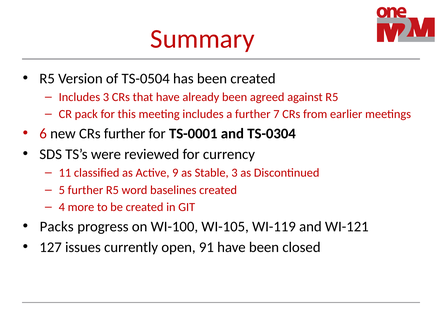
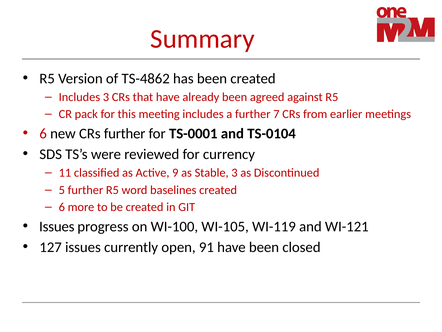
TS-0504: TS-0504 -> TS-4862 (146, 78)
TS-0304: TS-0304 -> TS-0104 (272, 133)
4: 4 -> 6 (62, 207)
Packs: Packs -> Issues (57, 226)
